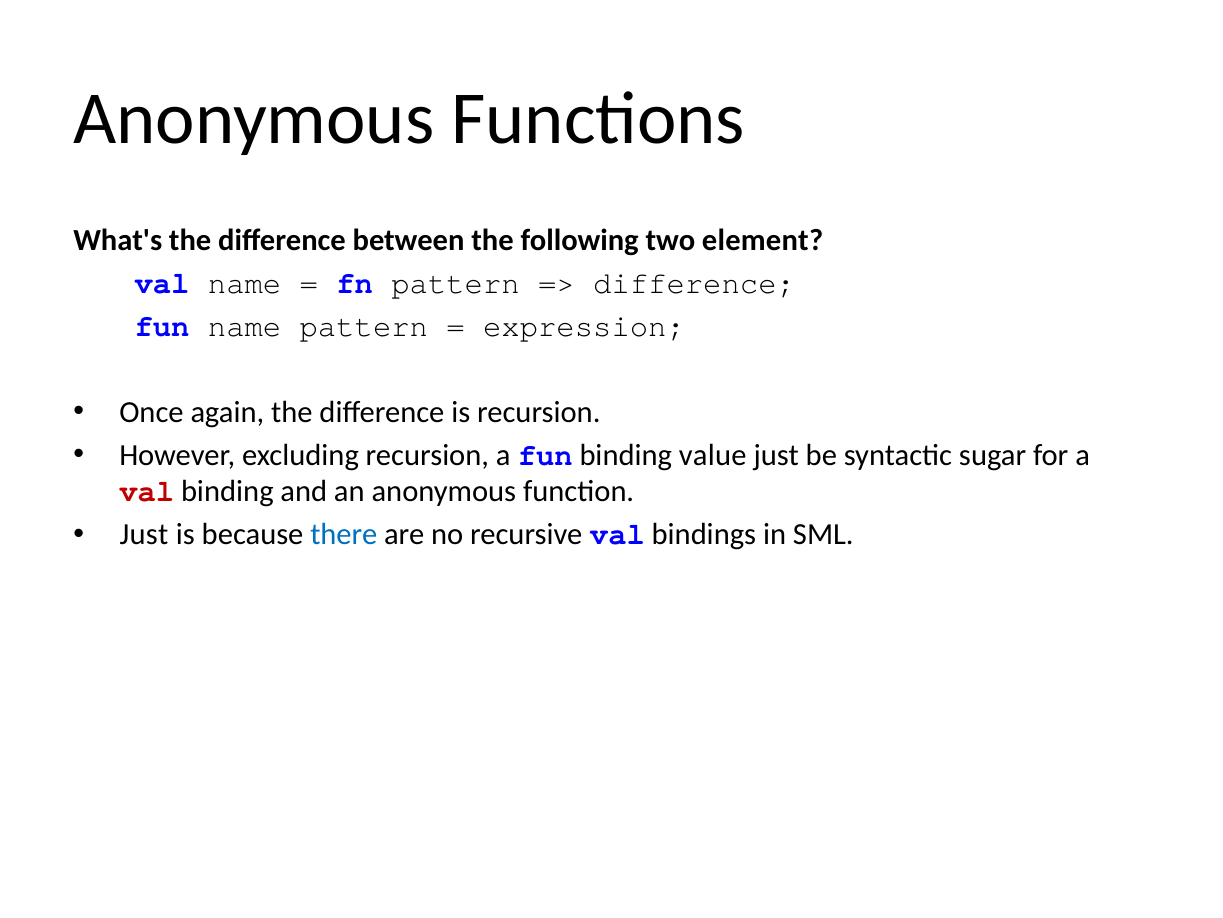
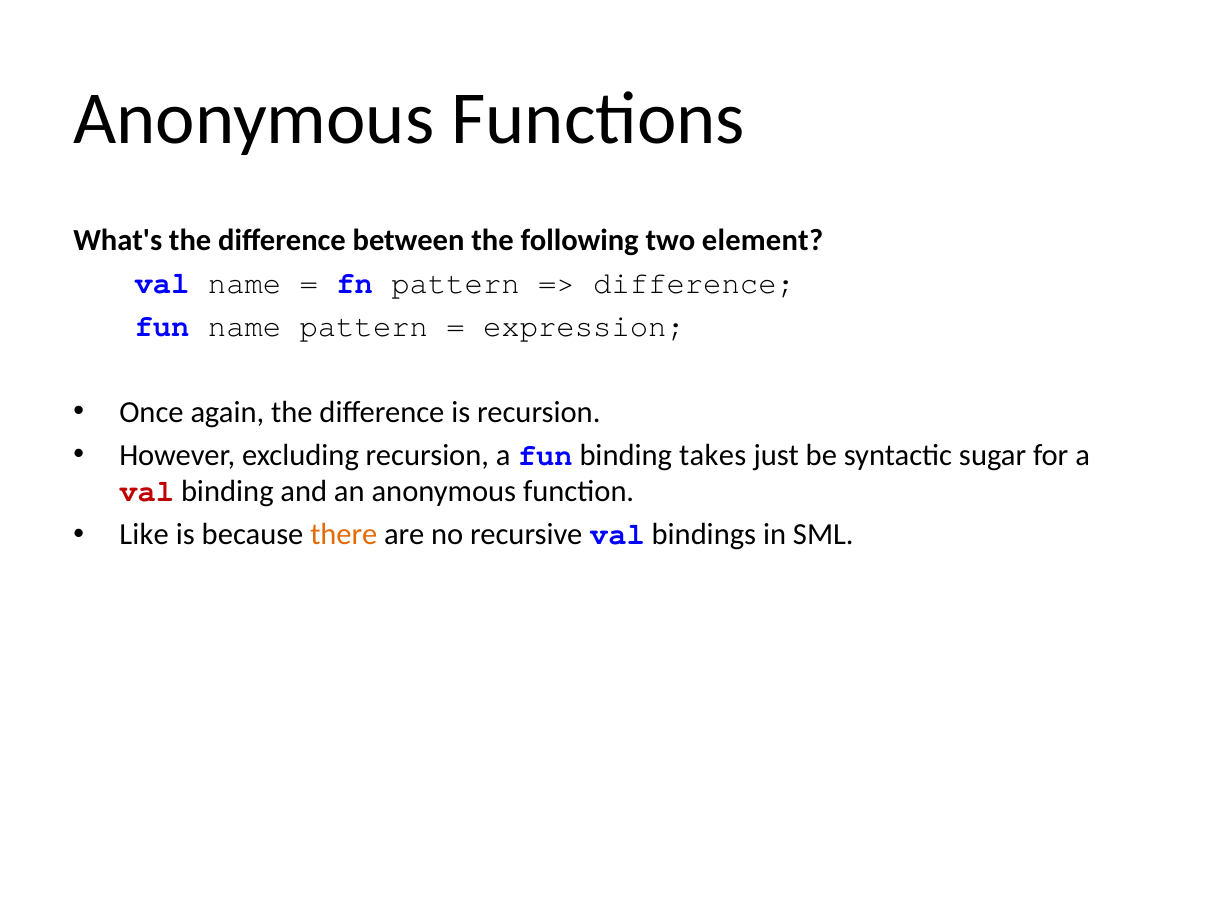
value: value -> takes (713, 455)
Just: Just -> Like (144, 534)
there colour: blue -> orange (344, 534)
